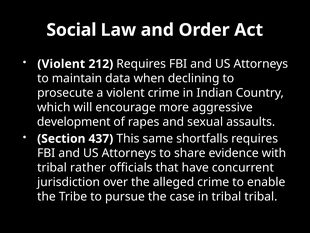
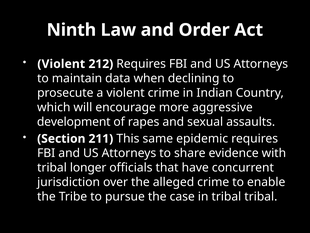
Social: Social -> Ninth (71, 30)
437: 437 -> 211 (101, 138)
shortfalls: shortfalls -> epidemic (202, 138)
rather: rather -> longer (88, 167)
